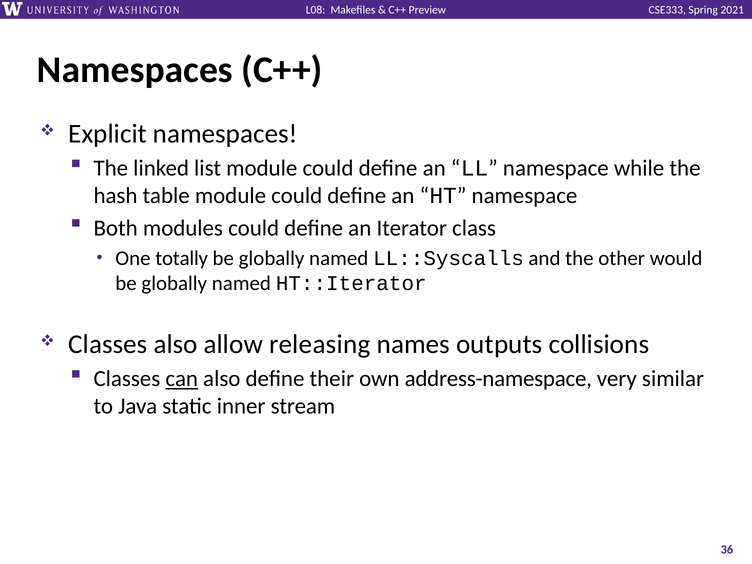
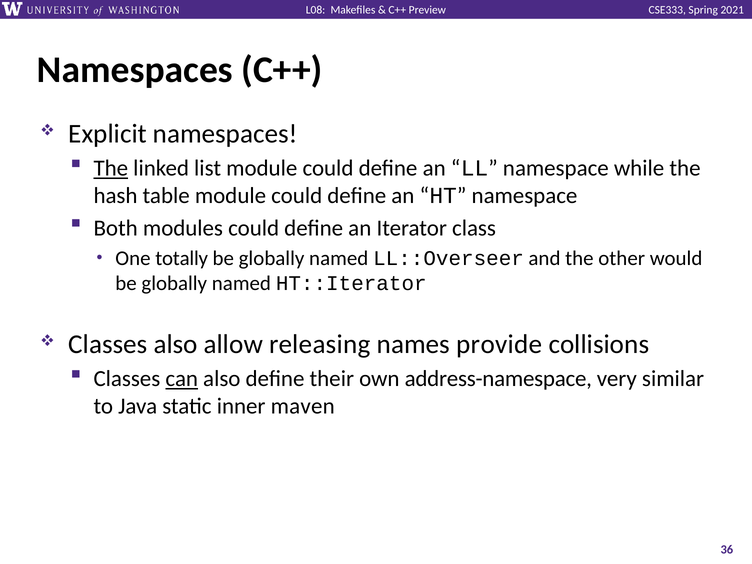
The underline: none -> present (111, 168)
LL::Syscalls: LL::Syscalls -> LL::Overseer (449, 258)
outputs: outputs -> provide (499, 344)
stream: stream -> maven (303, 406)
